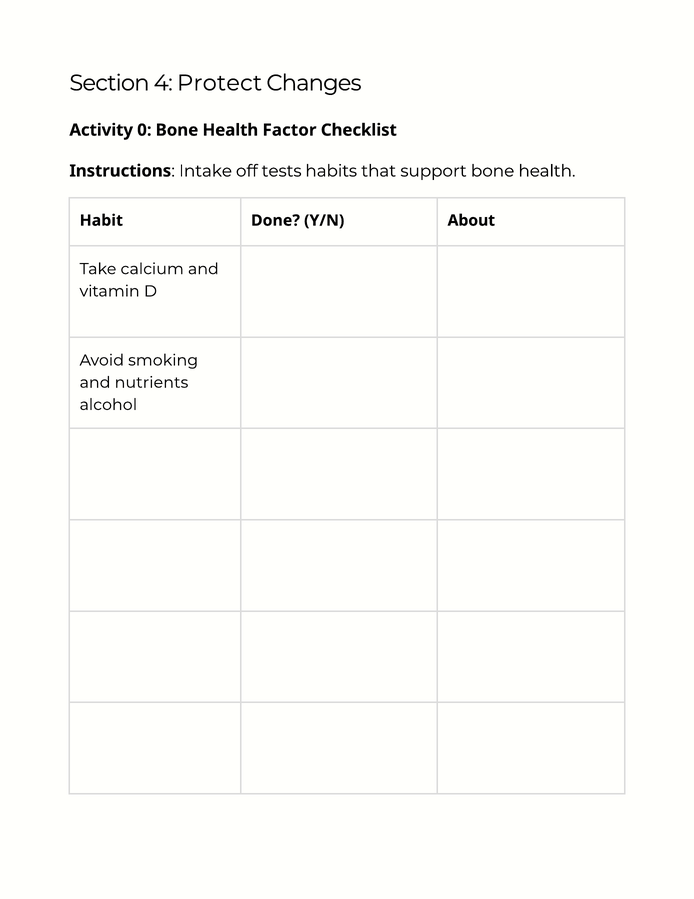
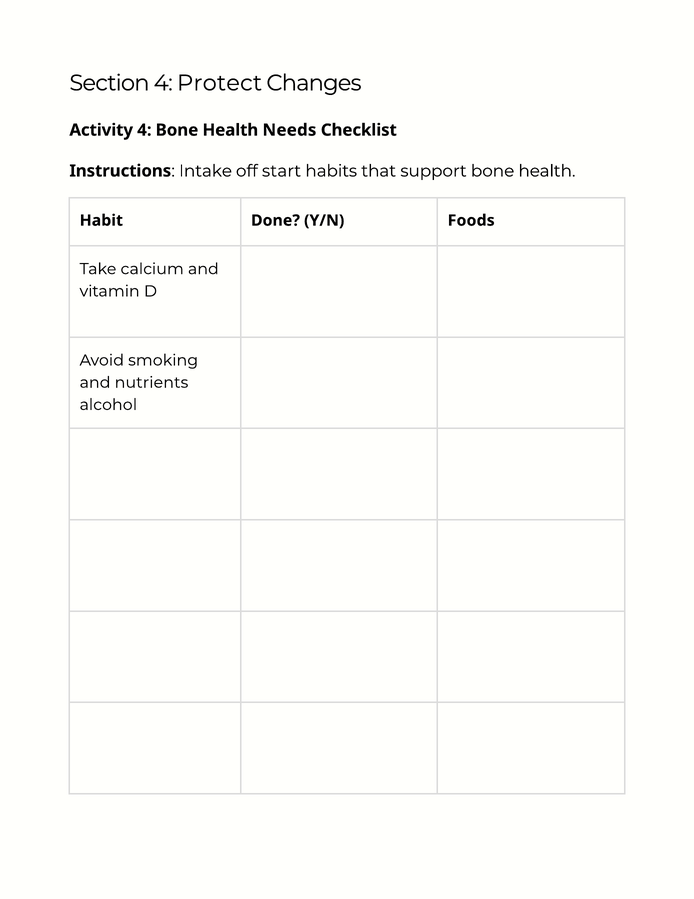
Activity 0: 0 -> 4 (144, 130)
Factor: Factor -> Needs (289, 130)
tests: tests -> start (282, 171)
About: About -> Foods (471, 220)
